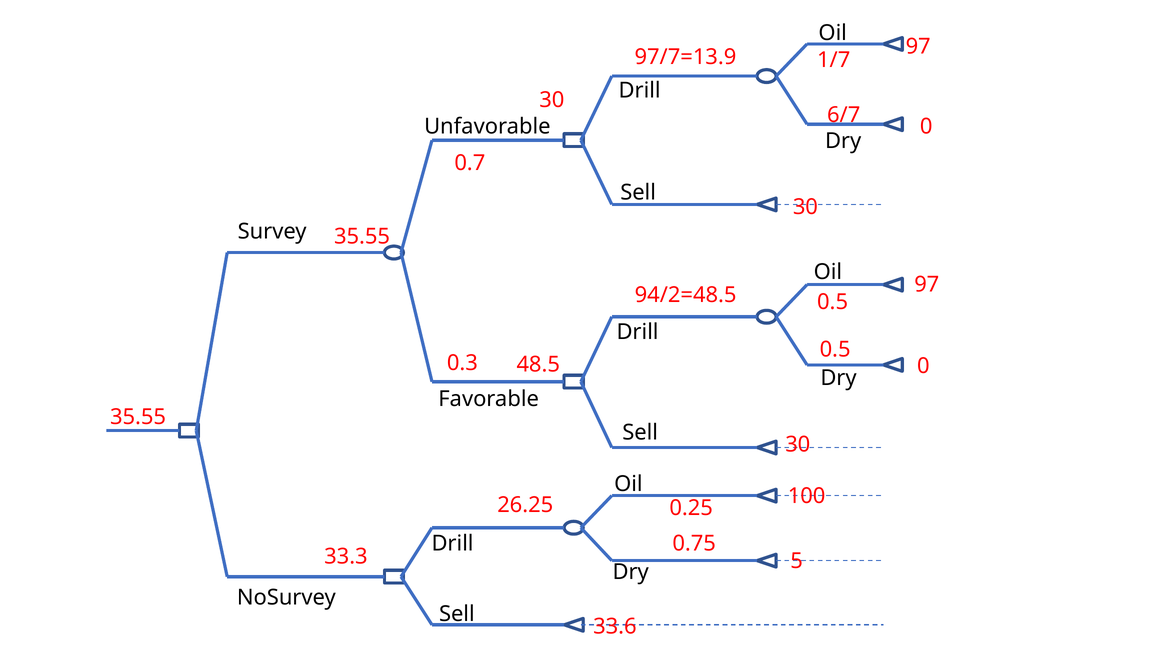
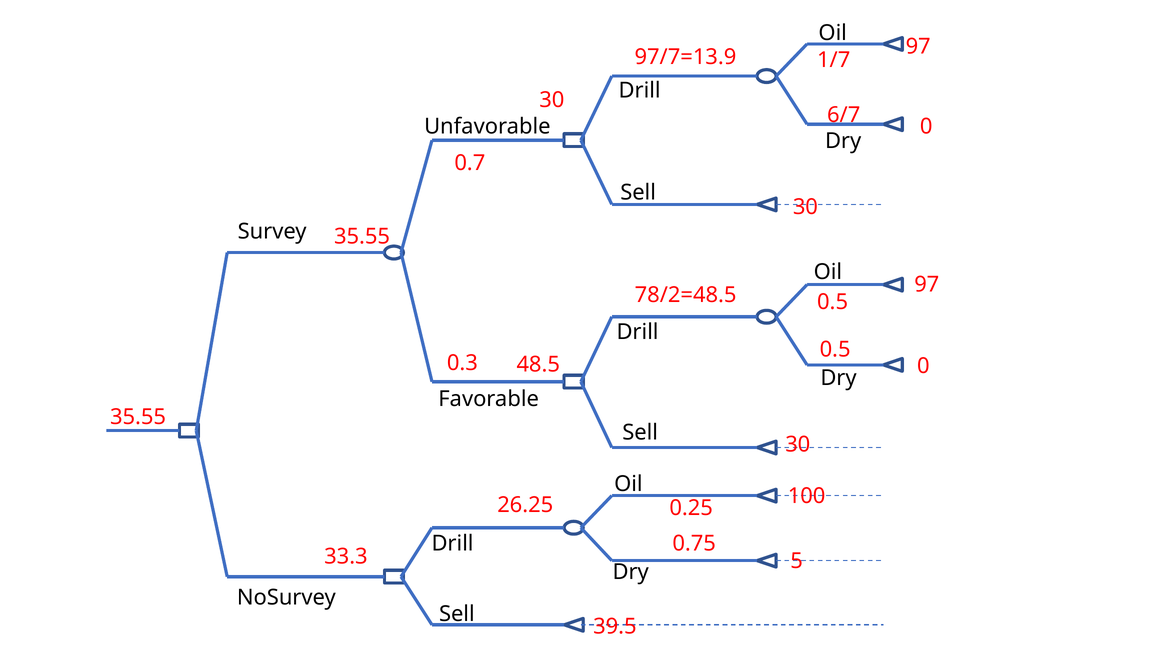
94/2=48.5: 94/2=48.5 -> 78/2=48.5 (686, 295)
33.6: 33.6 -> 39.5 (615, 627)
